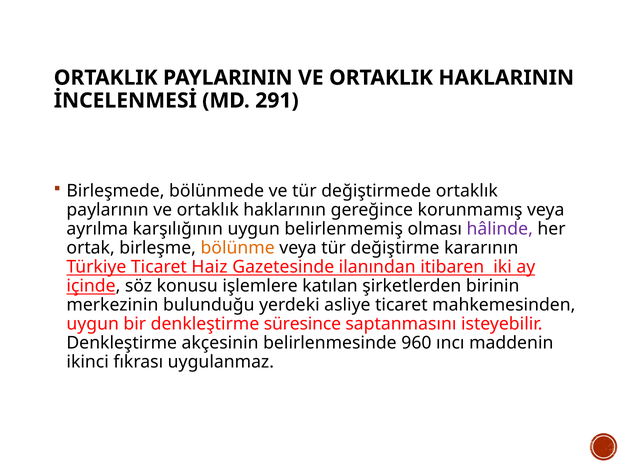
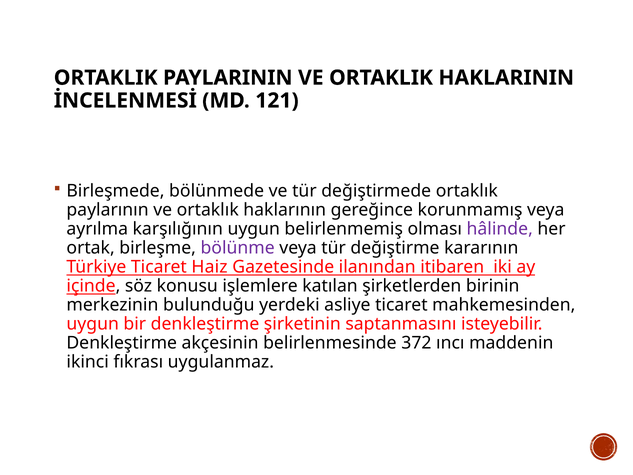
291: 291 -> 121 (277, 100)
bölünme colour: orange -> purple (238, 248)
süresince: süresince -> şirketinin (302, 324)
960: 960 -> 372 (416, 343)
